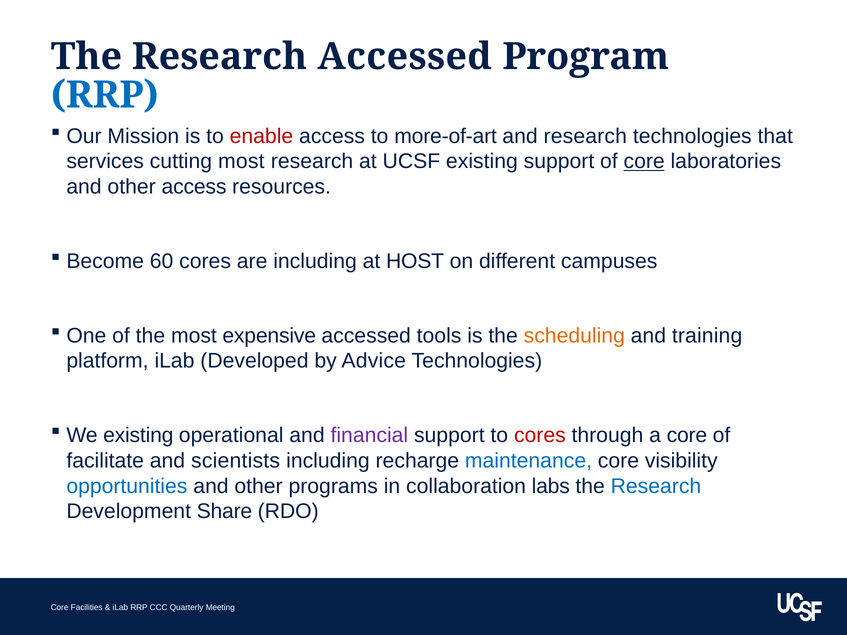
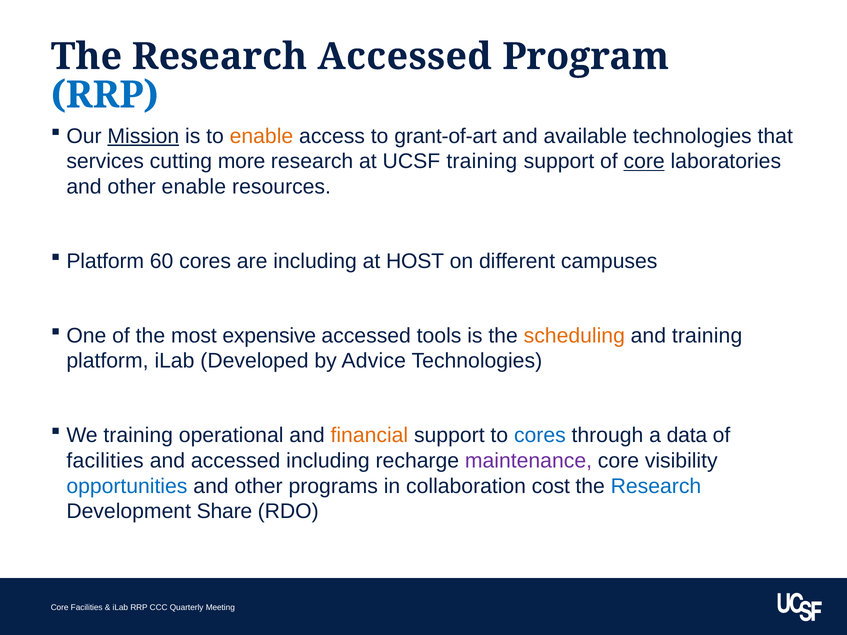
Mission underline: none -> present (143, 136)
enable colour: red -> orange (261, 136)
more-of-art: more-of-art -> grant-of-art (446, 136)
and research: research -> available (585, 136)
cutting most: most -> more (242, 162)
UCSF existing: existing -> training (482, 162)
other access: access -> enable (194, 187)
Become: Become -> Platform (105, 261)
We existing: existing -> training (138, 435)
financial colour: purple -> orange (369, 435)
cores colour: red -> blue (540, 435)
a core: core -> data (687, 435)
facilitate: facilitate -> facilities (105, 461)
and scientists: scientists -> accessed (236, 461)
maintenance colour: blue -> purple (528, 461)
labs: labs -> cost (551, 486)
